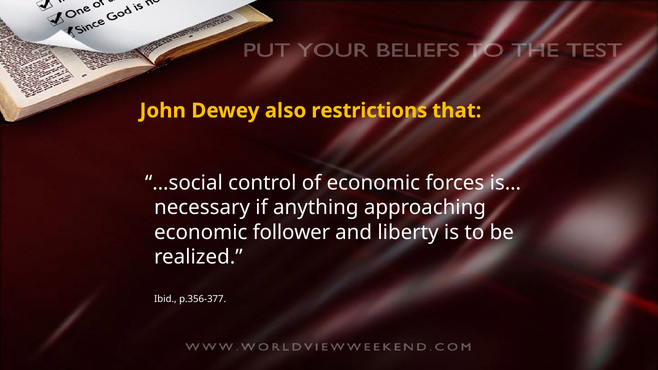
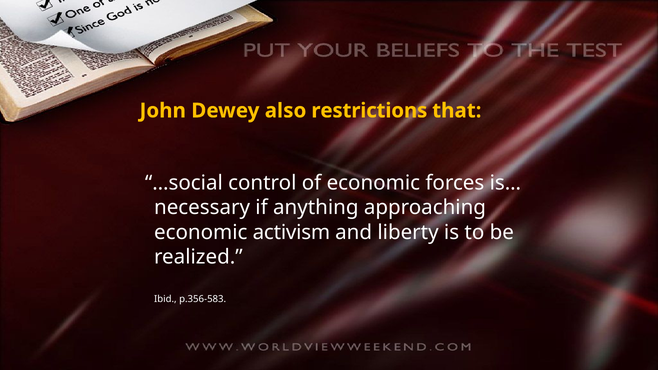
follower: follower -> activism (291, 232)
p.356-377: p.356-377 -> p.356-583 (203, 299)
